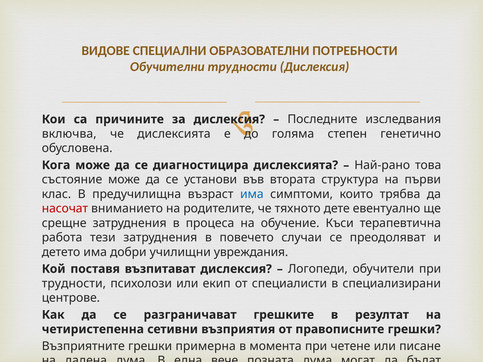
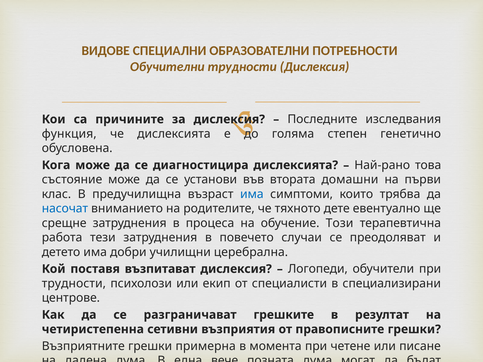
включва: включва -> функция (69, 134)
структура: структура -> домашни (350, 180)
насочат colour: red -> blue (65, 209)
Къси: Къси -> Този (340, 223)
увреждания: увреждания -> церебрална (251, 252)
